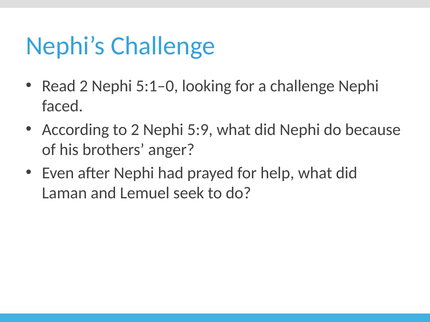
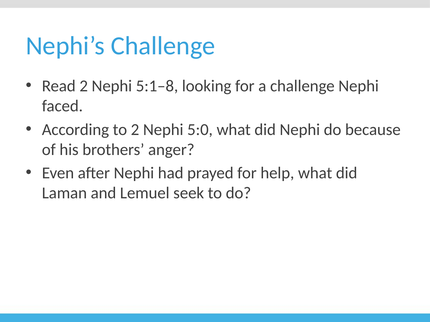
5:1–0: 5:1–0 -> 5:1–8 (157, 86)
5:9: 5:9 -> 5:0 (200, 130)
